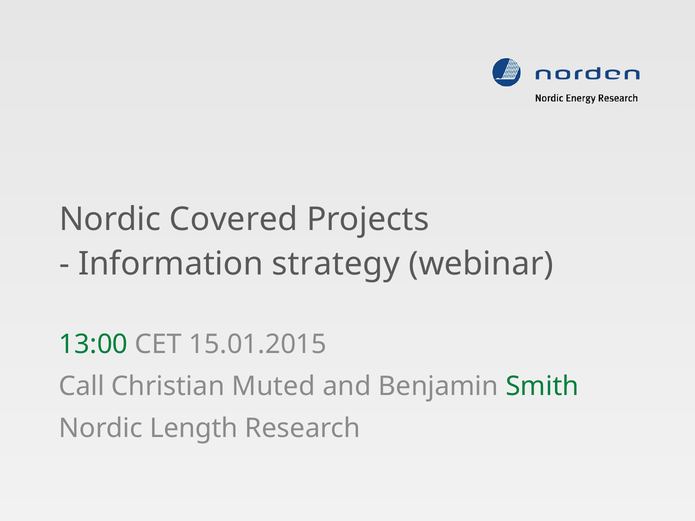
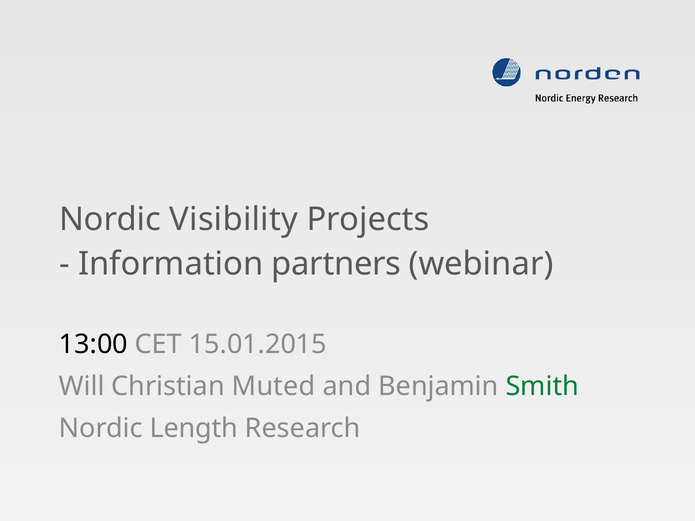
Covered: Covered -> Visibility (234, 219)
strategy: strategy -> partners (336, 264)
13:00 colour: green -> black (93, 344)
Call: Call -> Will (82, 387)
